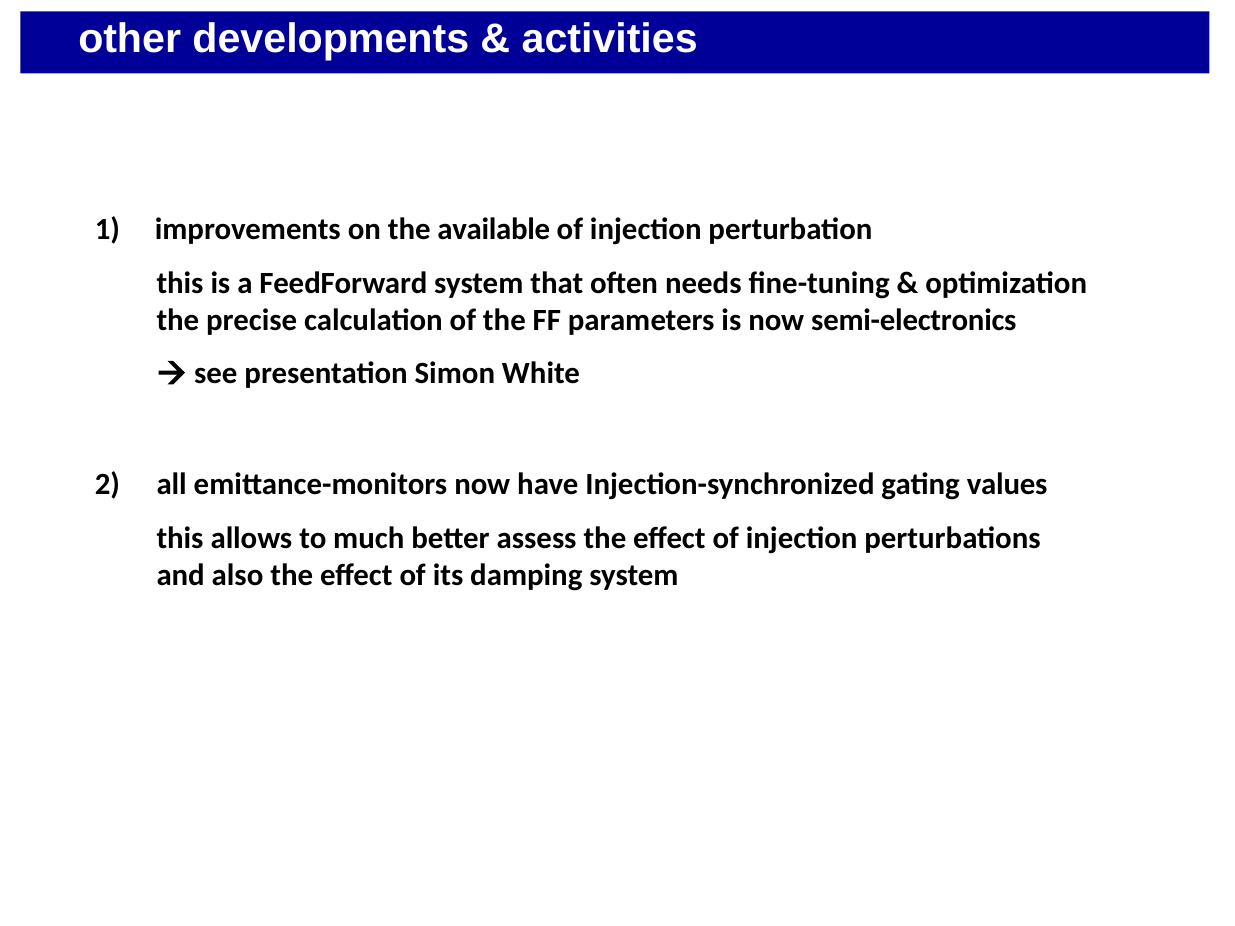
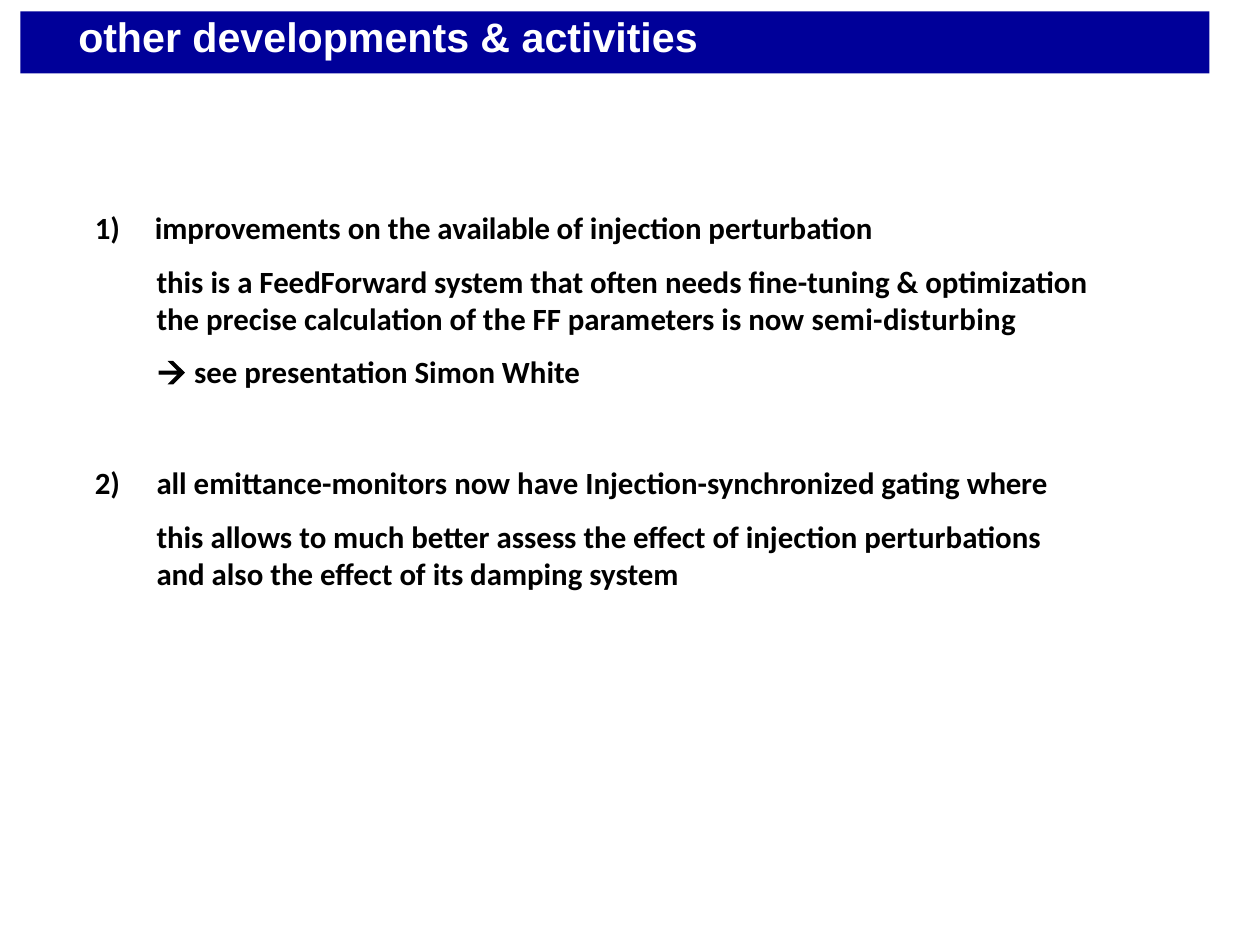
semi-electronics: semi-electronics -> semi-disturbing (914, 320)
values: values -> where (1007, 485)
